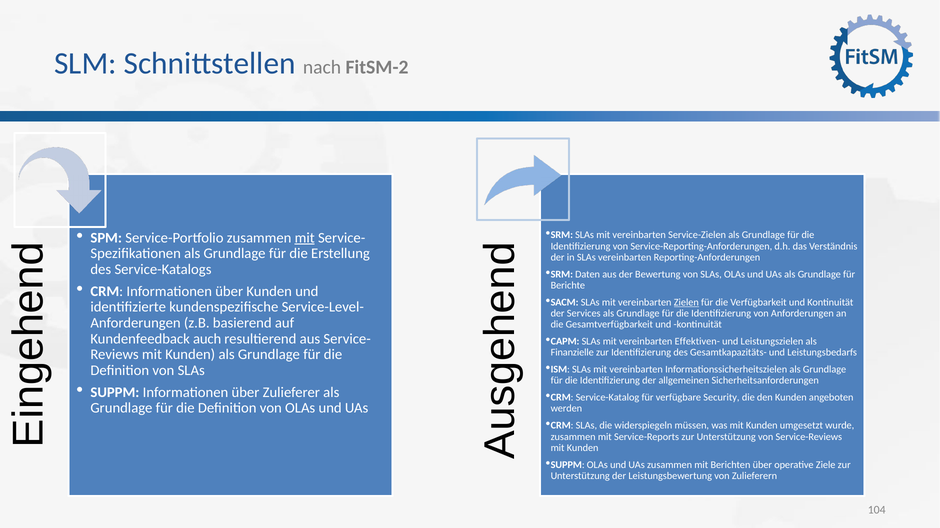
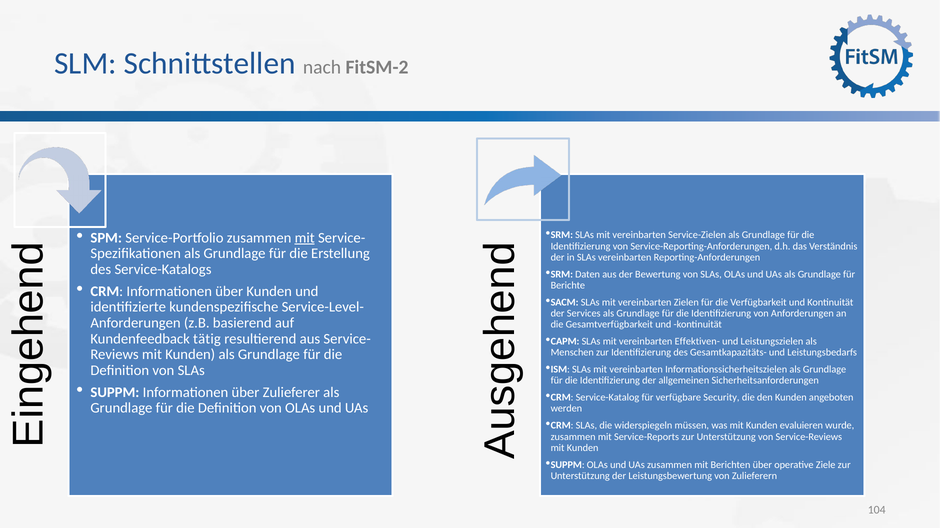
Zielen underline: present -> none (686, 303)
auch: auch -> tätig (207, 339)
Finanzielle: Finanzielle -> Menschen (572, 353)
umgesetzt: umgesetzt -> evaluieren (801, 426)
